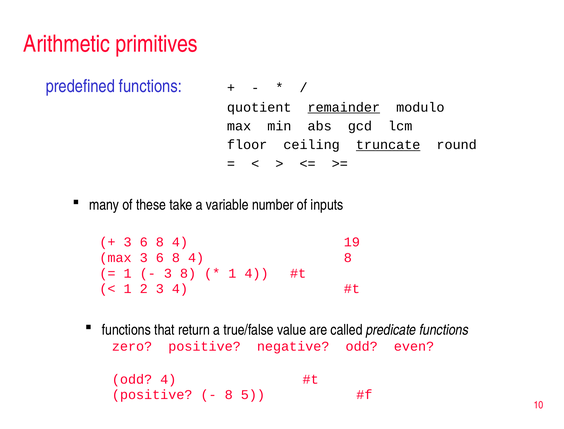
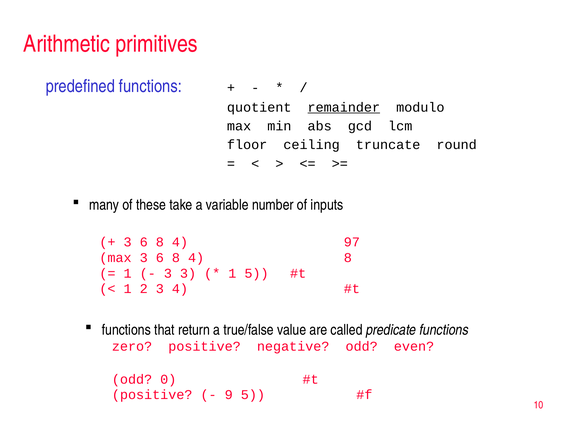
truncate underline: present -> none (388, 145)
19: 19 -> 97 (352, 243)
3 8: 8 -> 3 (188, 274)
1 4: 4 -> 5 (257, 274)
odd 4: 4 -> 0 (168, 380)
8: 8 -> 9 (229, 395)
